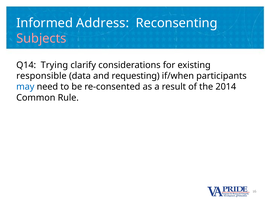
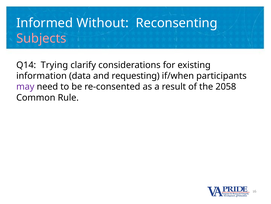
Address: Address -> Without (103, 23)
responsible: responsible -> information (42, 76)
may colour: blue -> purple (25, 86)
2014: 2014 -> 2058 (226, 86)
